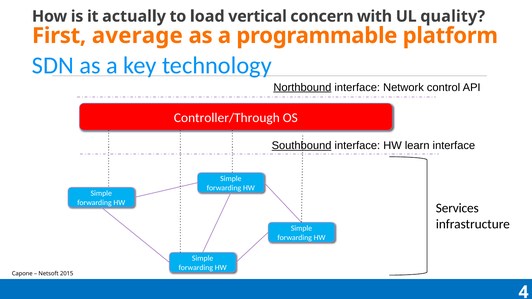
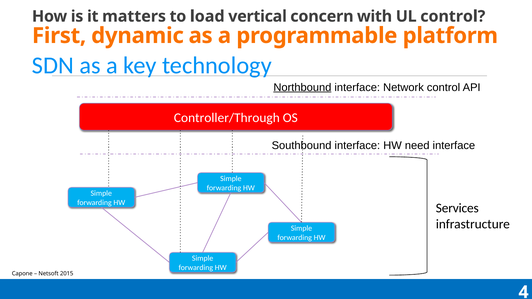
actually: actually -> matters (134, 16)
UL quality: quality -> control (453, 16)
average: average -> dynamic (138, 36)
Southbound underline: present -> none (302, 146)
learn: learn -> need (417, 146)
